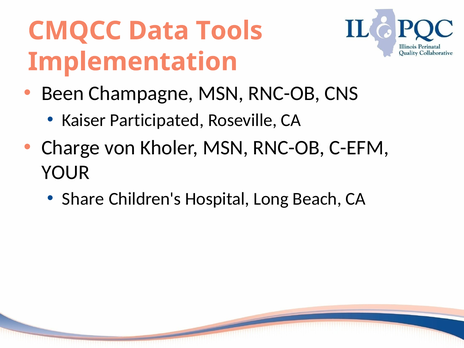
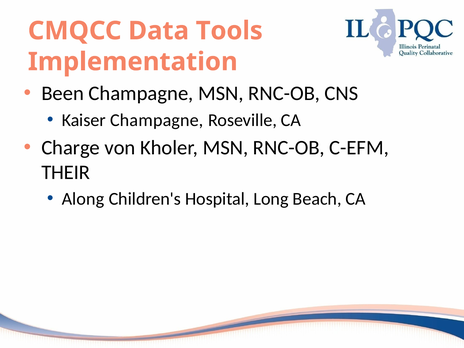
Kaiser Participated: Participated -> Champagne (157, 120)
YOUR: YOUR -> THEIR (66, 172)
Share: Share -> Along (83, 199)
